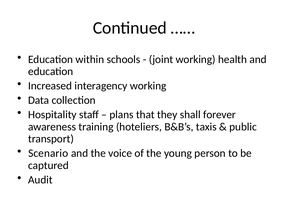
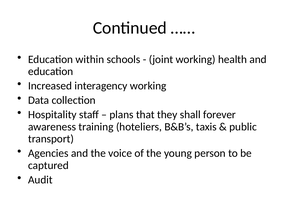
Scenario: Scenario -> Agencies (48, 153)
